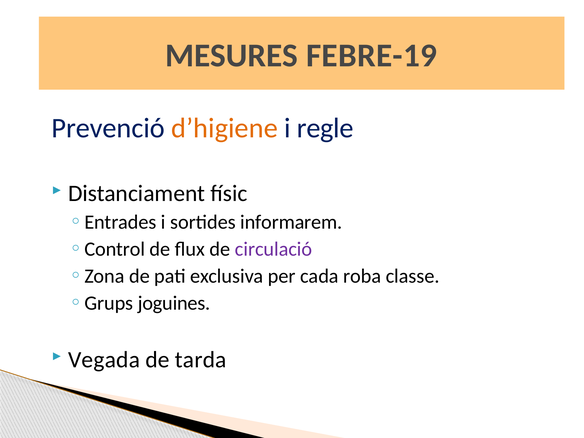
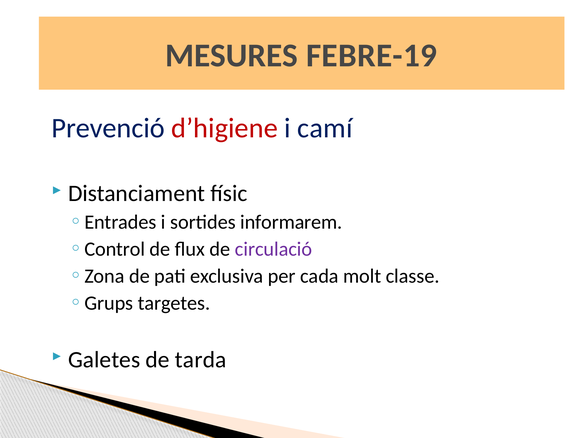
d’higiene colour: orange -> red (225, 128)
regle: regle -> camí (325, 128)
roba: roba -> molt (362, 276)
joguines: joguines -> targetes (174, 303)
Vegada: Vegada -> Galetes (104, 360)
